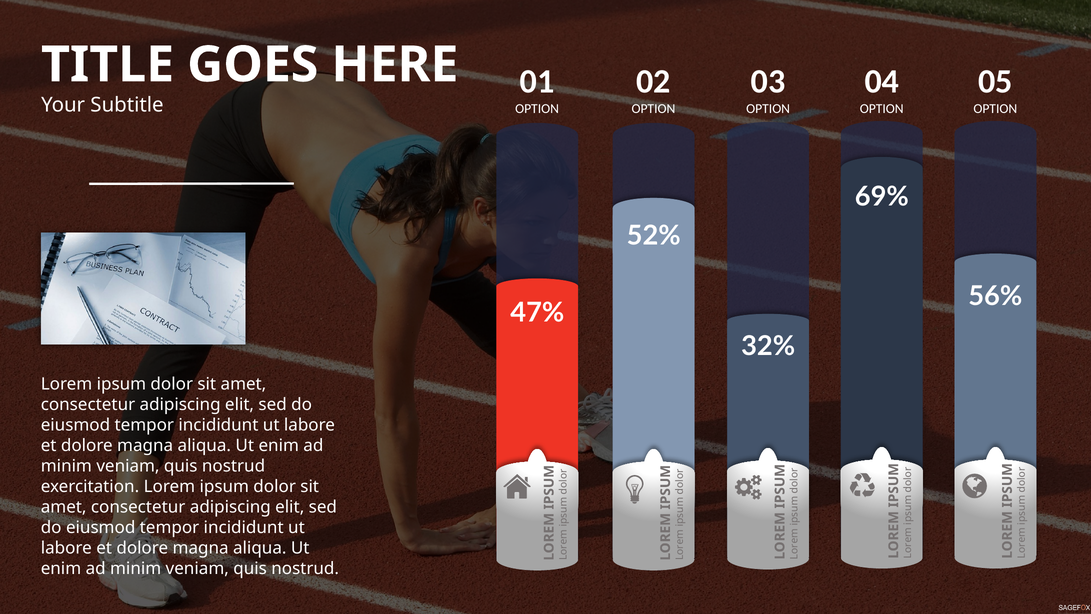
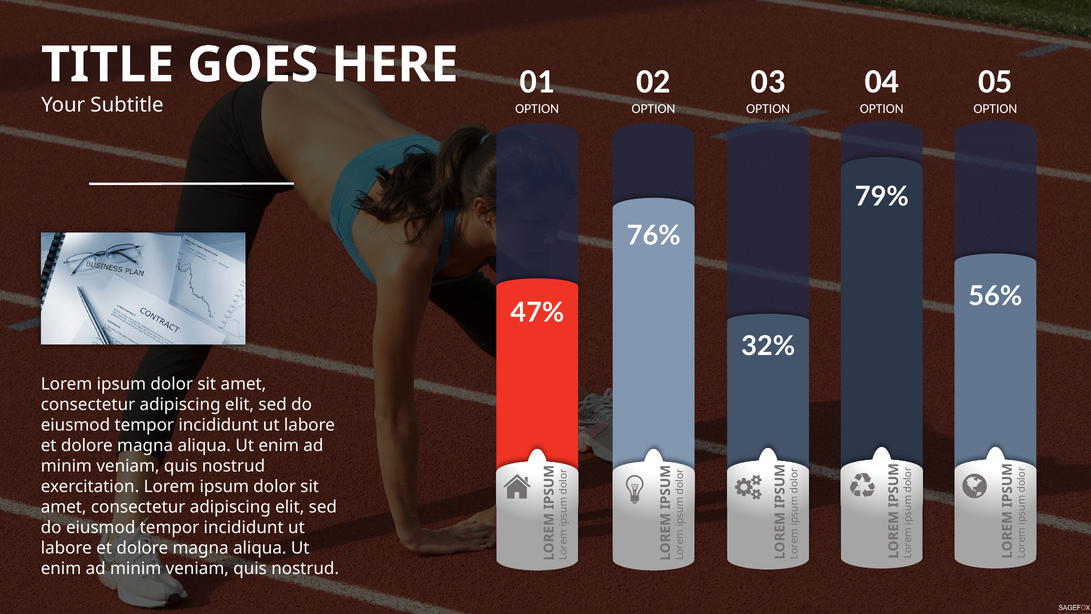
69%: 69% -> 79% (882, 197)
52%: 52% -> 76% (654, 236)
